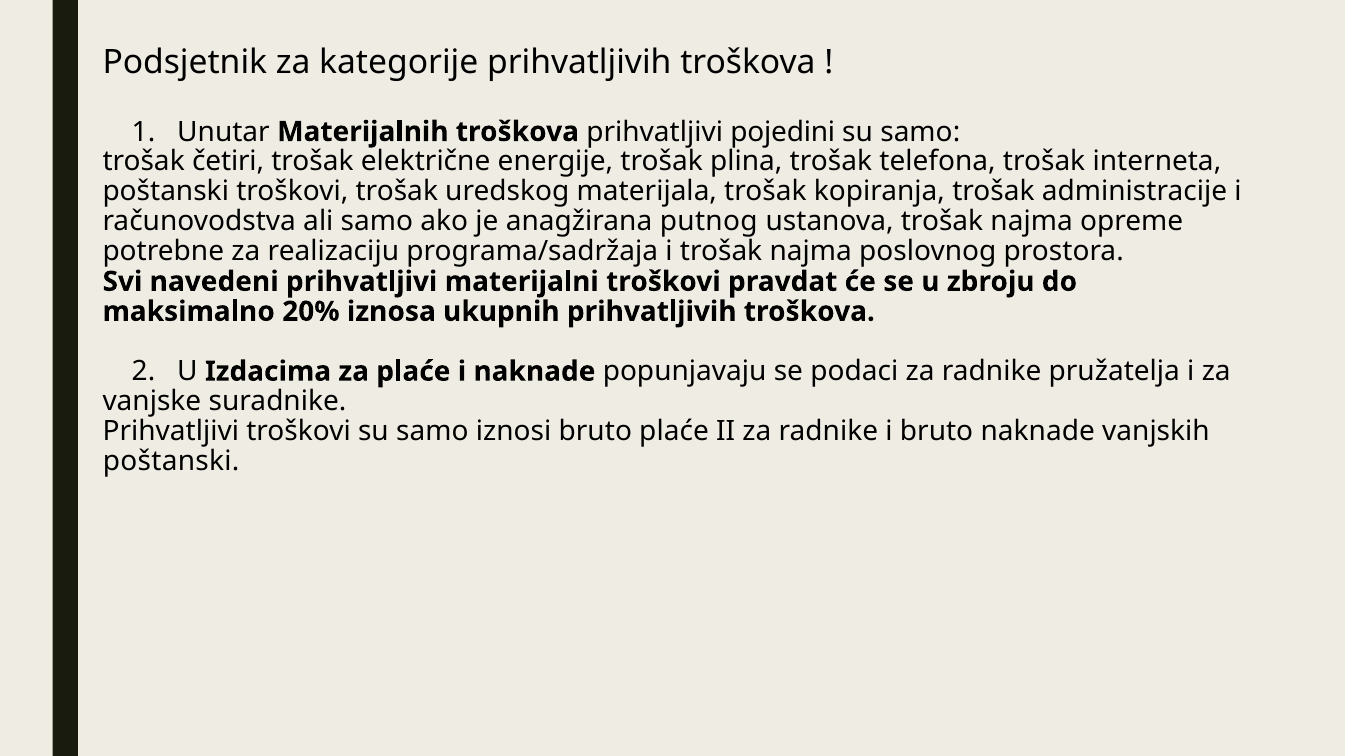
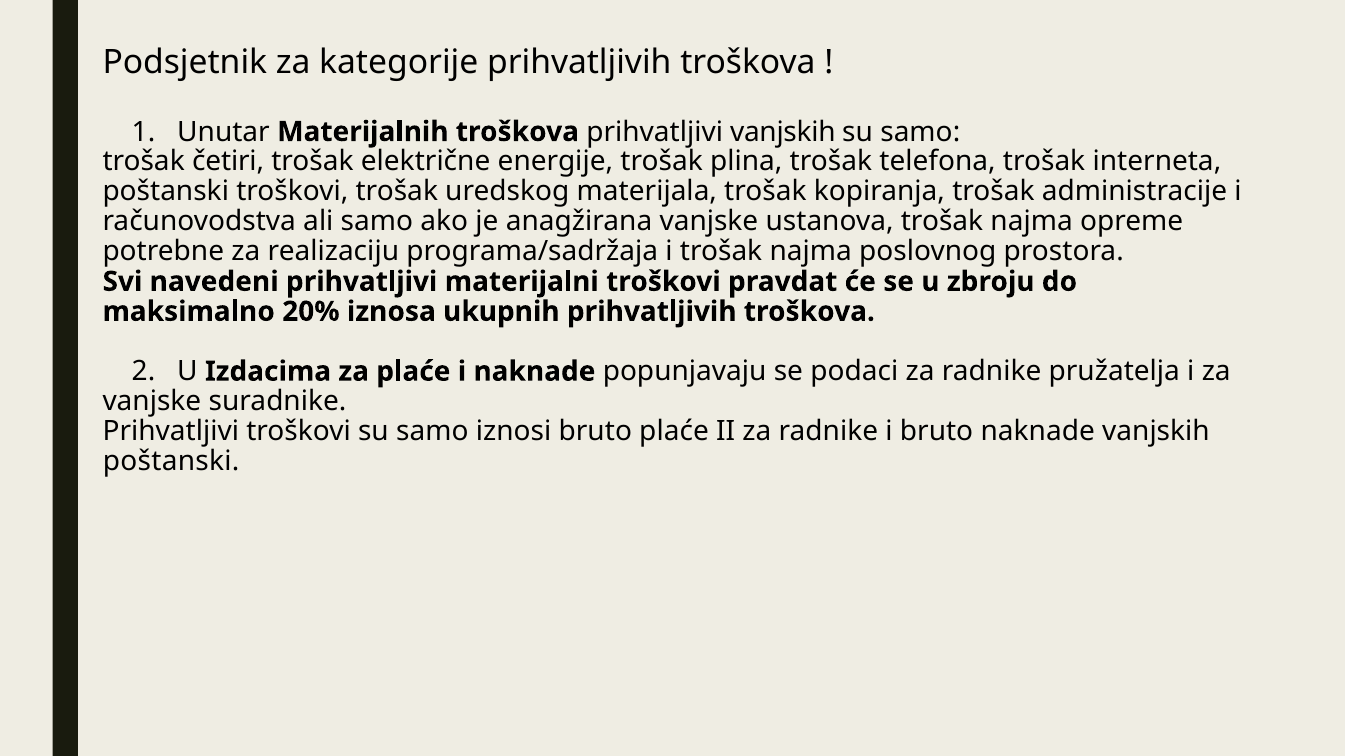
prihvatljivi pojedini: pojedini -> vanjskih (783, 132)
anagžirana putnog: putnog -> vanjske (709, 222)
